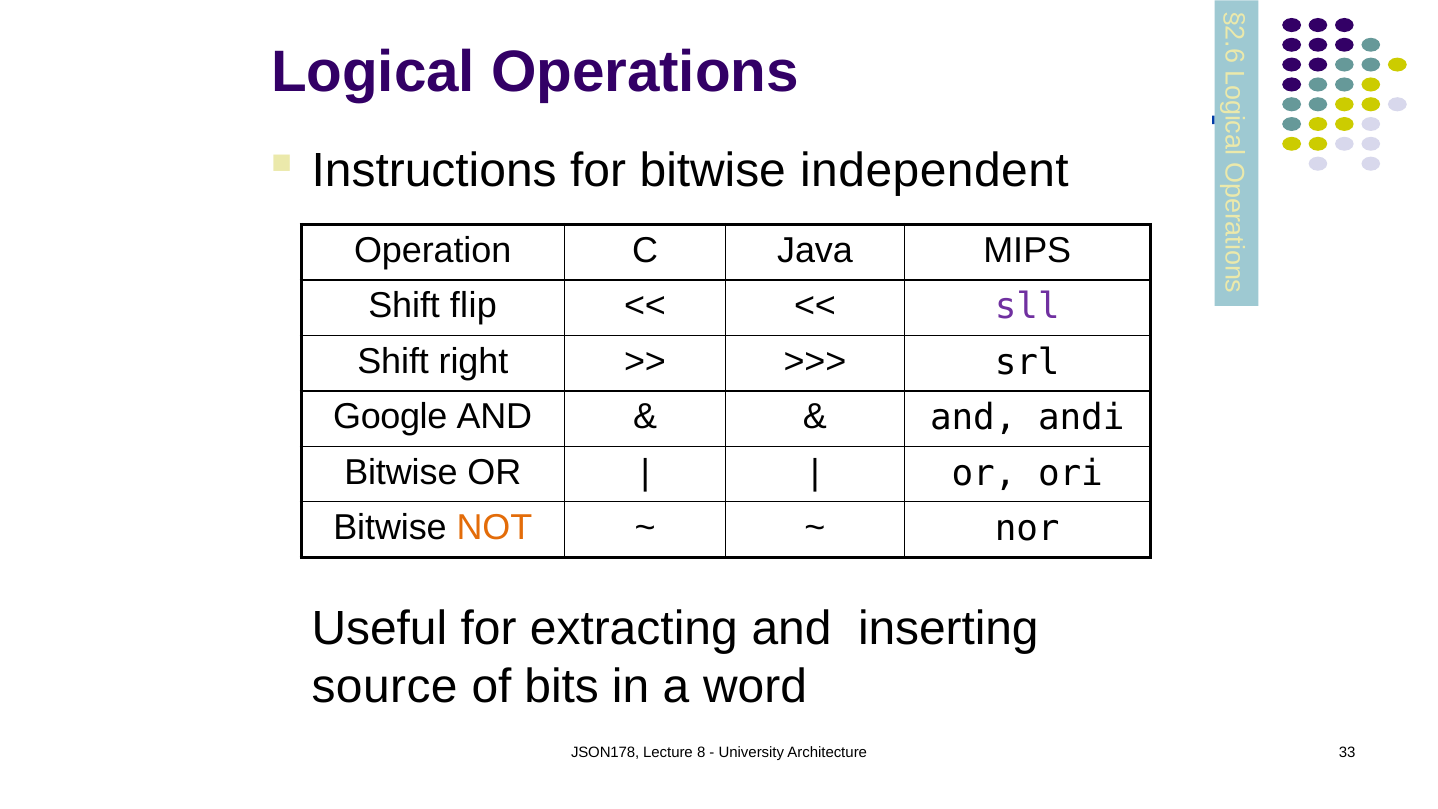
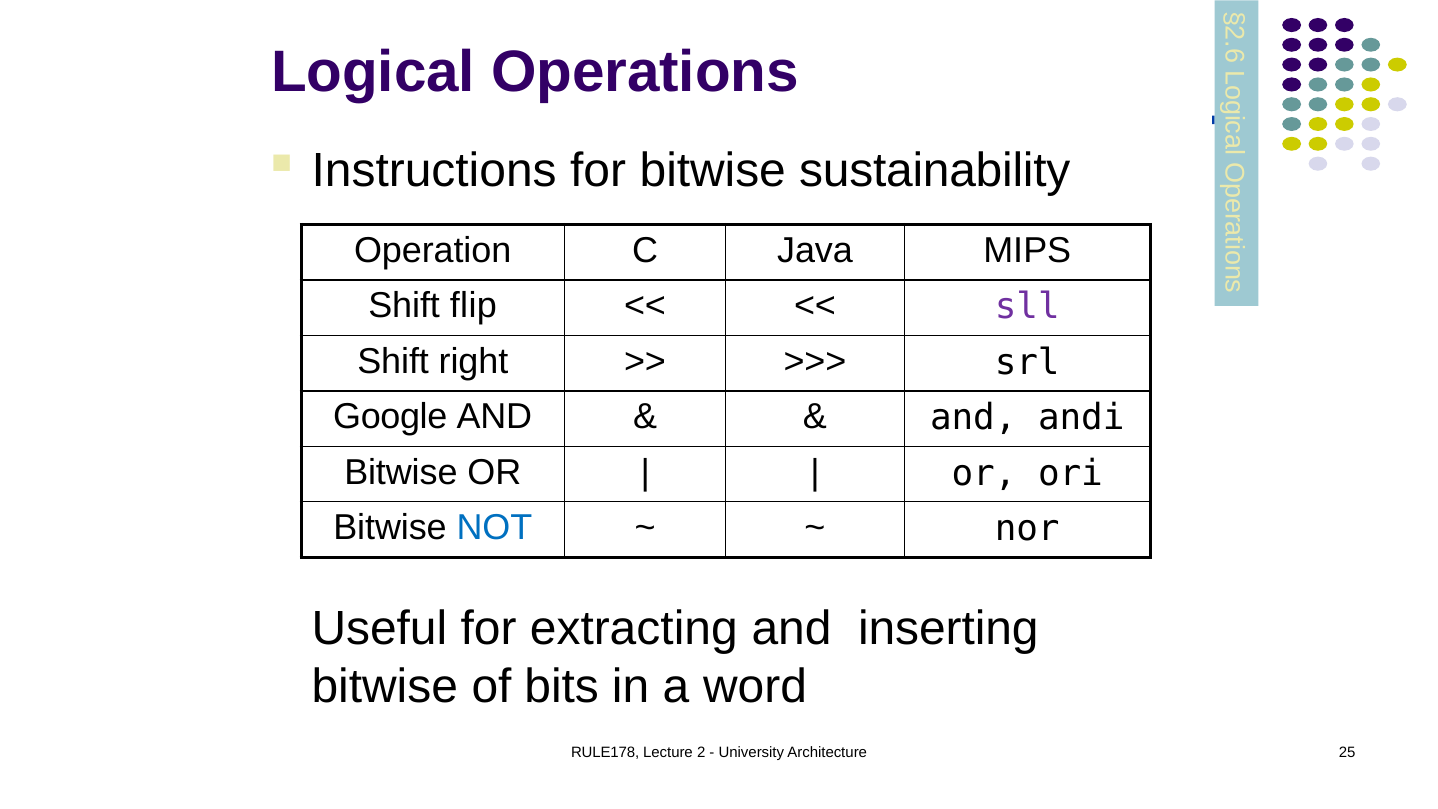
independent: independent -> sustainability (935, 170)
NOT colour: orange -> blue (494, 528)
source: source -> bitwise (385, 686)
JSON178: JSON178 -> RULE178 (605, 752)
Lecture 8: 8 -> 2 (701, 752)
33: 33 -> 25 (1347, 752)
